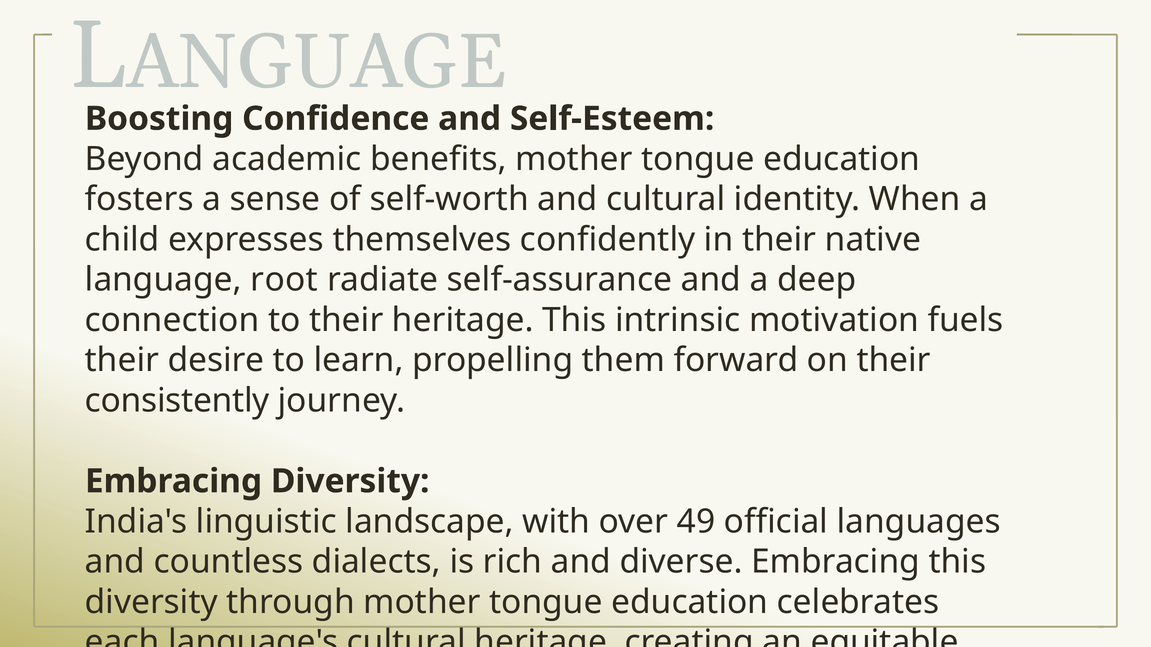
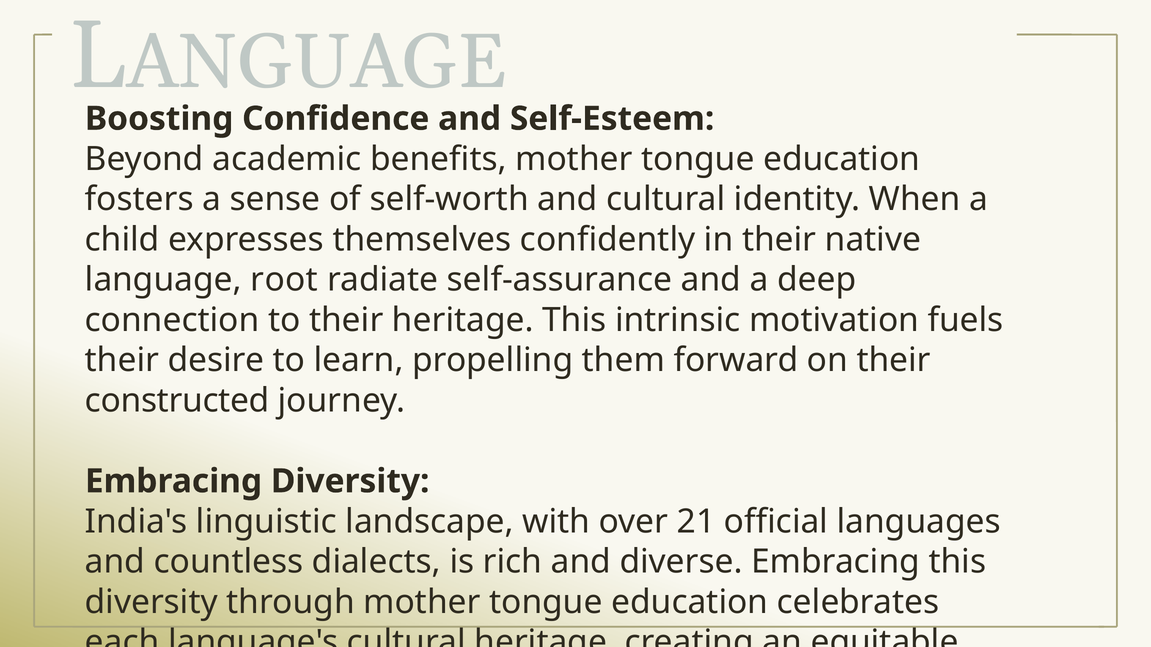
consistently: consistently -> constructed (177, 401)
49: 49 -> 21 (696, 522)
